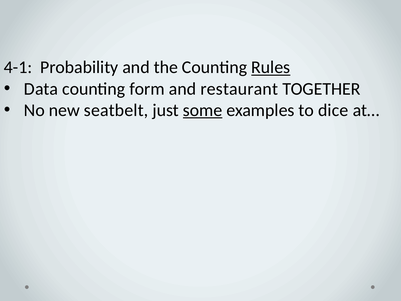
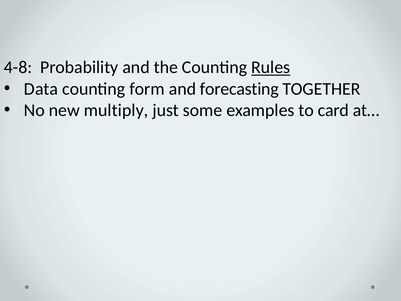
4-1: 4-1 -> 4-8 (18, 67)
restaurant: restaurant -> forecasting (239, 89)
seatbelt: seatbelt -> multiply (116, 110)
some underline: present -> none (203, 110)
dice: dice -> card (333, 110)
